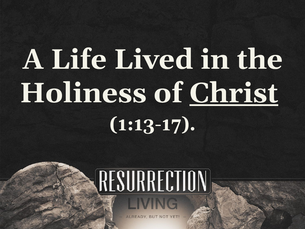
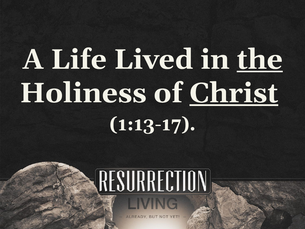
the underline: none -> present (260, 59)
